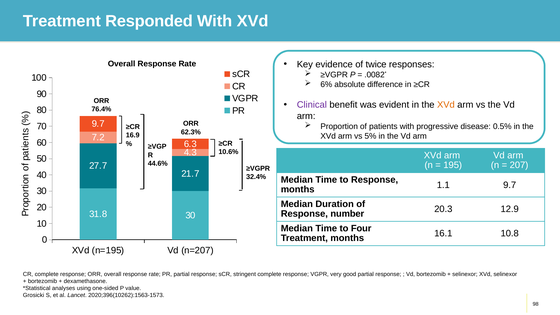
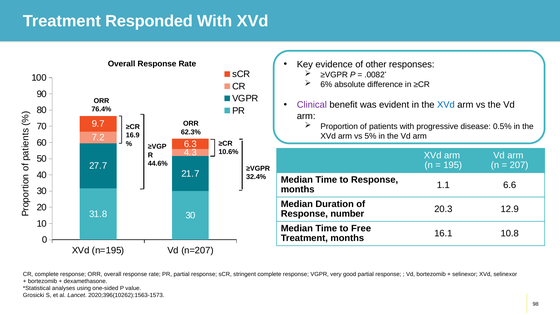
twice: twice -> other (376, 64)
XVd colour: orange -> blue (446, 105)
1.1 9.7: 9.7 -> 6.6 (510, 185)
Four: Four -> Free (361, 229)
